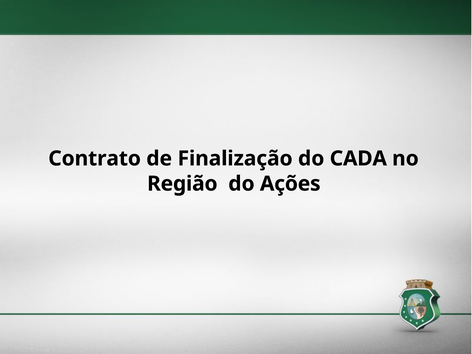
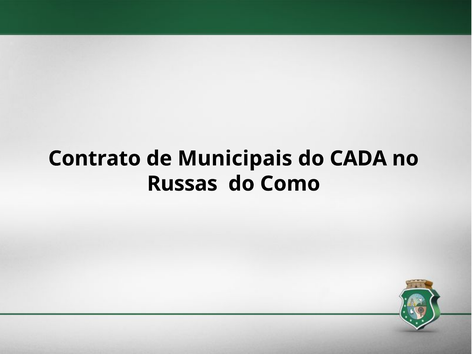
Finalização: Finalização -> Municipais (235, 159)
Região: Região -> Russas (182, 184)
Ações: Ações -> Como (290, 184)
